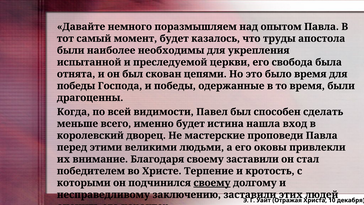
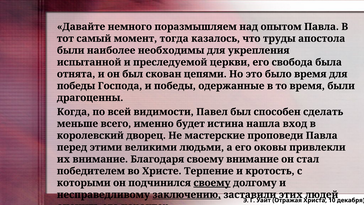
момент будет: будет -> тогда (174, 39)
своему заставили: заставили -> внимание (252, 159)
заключению underline: none -> present (187, 194)
